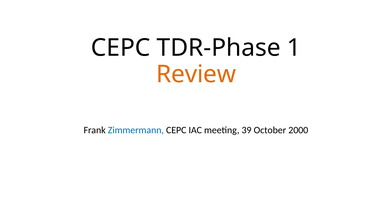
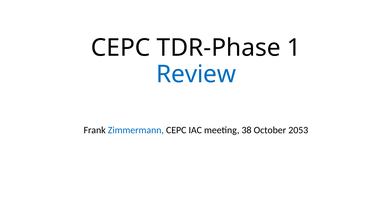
Review colour: orange -> blue (196, 74)
39: 39 -> 38 (247, 131)
2000: 2000 -> 2053 (298, 131)
